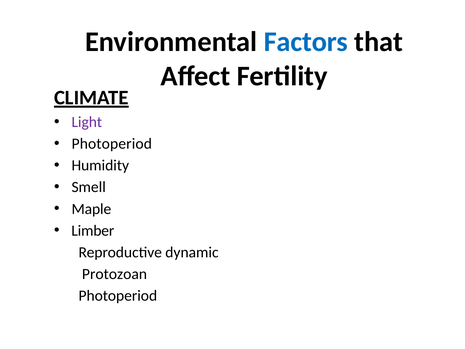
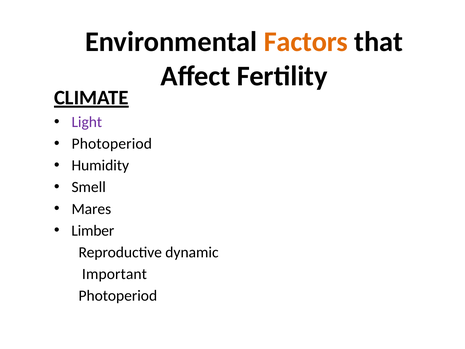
Factors colour: blue -> orange (306, 42)
Maple: Maple -> Mares (91, 209)
Protozoan: Protozoan -> Important (114, 274)
